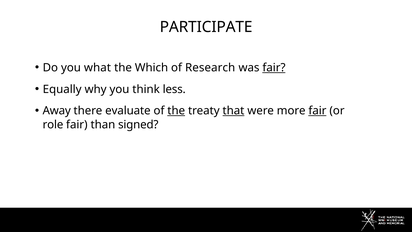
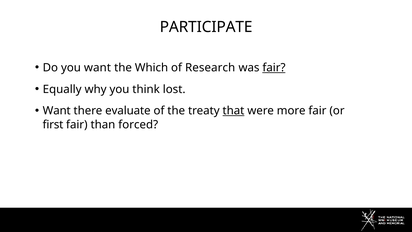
you what: what -> want (97, 68)
less: less -> lost (174, 89)
Away: Away -> Want (57, 111)
the underline: present -> none (176, 111)
fair underline: present -> none (317, 111)
role: role -> first (53, 125)
signed: signed -> forced (138, 125)
